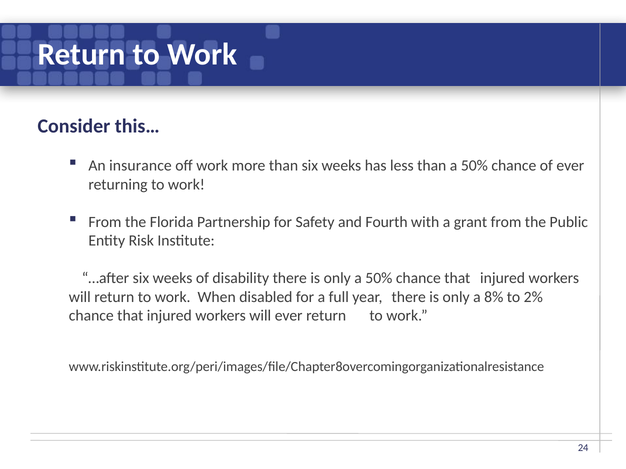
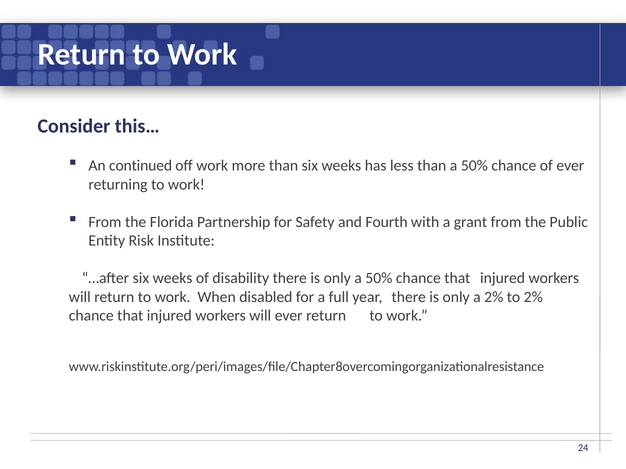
insurance: insurance -> continued (141, 166)
a 8%: 8% -> 2% (494, 297)
